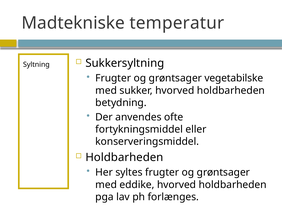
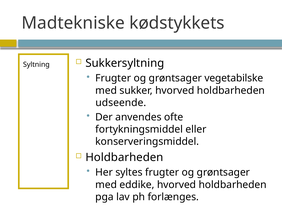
temperatur: temperatur -> kødstykkets (177, 23)
betydning: betydning -> udseende (121, 102)
